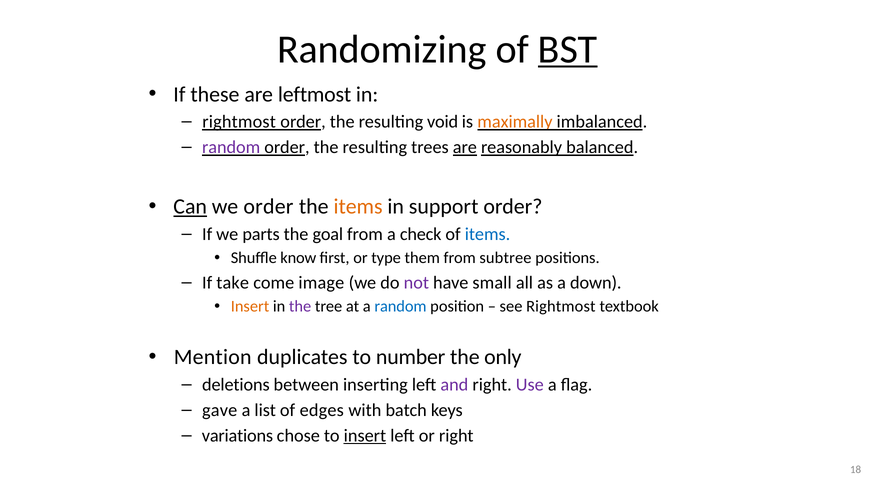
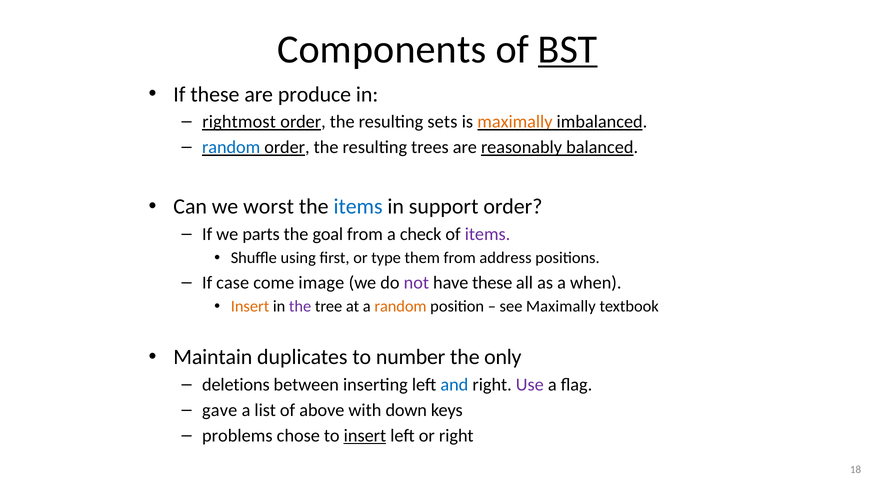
Randomizing: Randomizing -> Components (382, 49)
leftmost: leftmost -> produce (315, 94)
void: void -> sets (442, 122)
random colour: purple -> blue (231, 147)
are underline: present -> none (465, 147)
Can underline: present -> none (190, 207)
we order: order -> worst (269, 207)
items colour: orange -> blue (358, 207)
items colour: blue -> purple (488, 234)
know: know -> using (298, 258)
subtree: subtree -> address (505, 258)
take: take -> case (233, 283)
have small: small -> these (492, 283)
down: down -> when (596, 283)
random colour: blue -> orange (400, 307)
see Rightmost: Rightmost -> Maximally (561, 307)
Mention: Mention -> Maintain (213, 357)
and colour: purple -> blue (454, 385)
edges: edges -> above (322, 410)
batch: batch -> down (406, 410)
variations: variations -> problems (237, 436)
